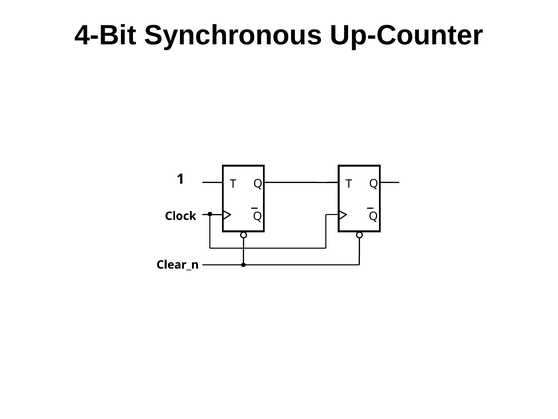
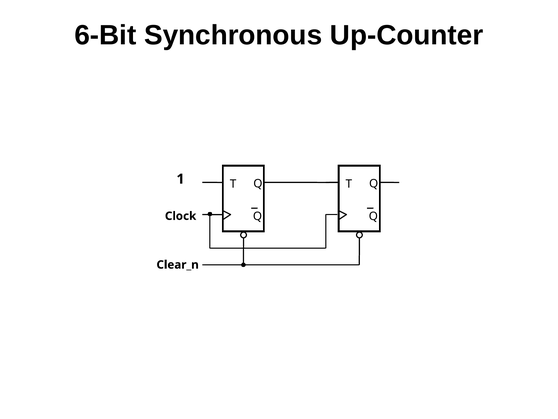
4-Bit: 4-Bit -> 6-Bit (105, 35)
